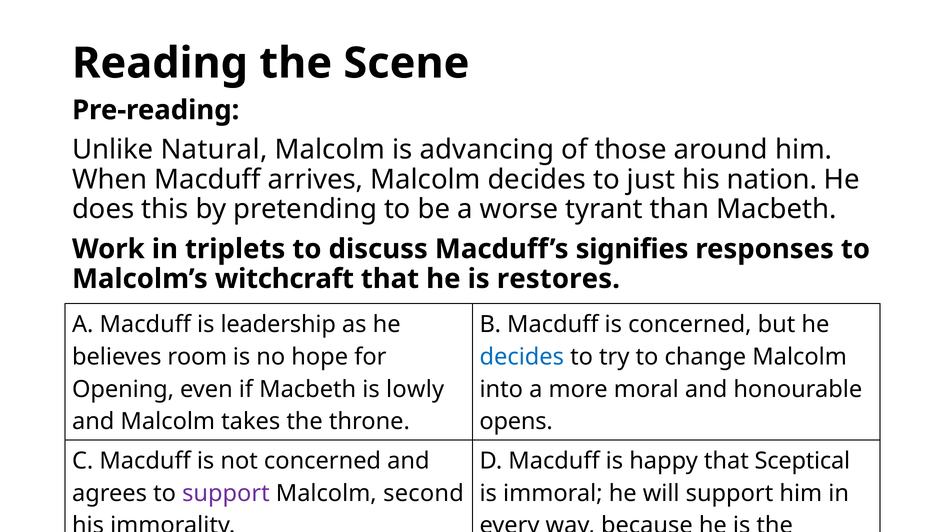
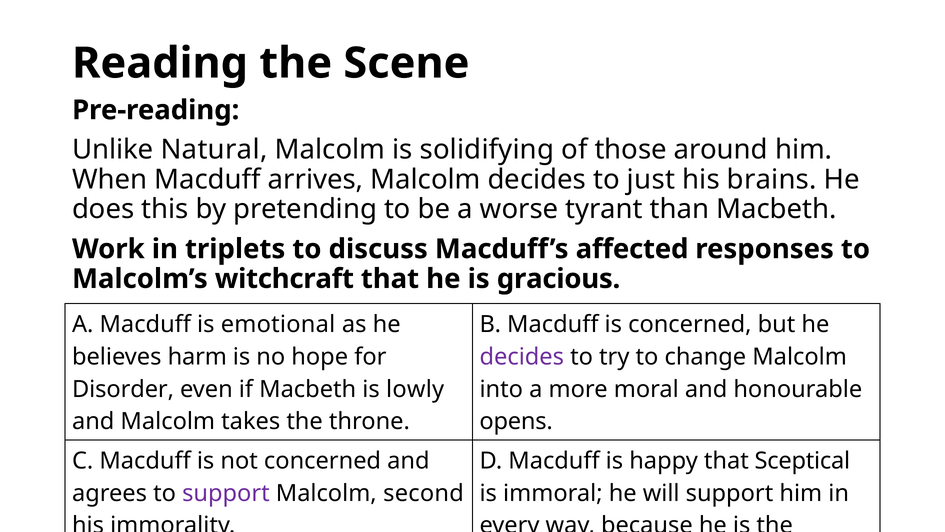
advancing: advancing -> solidifying (487, 150)
nation: nation -> brains (772, 179)
signifies: signifies -> affected (632, 249)
restores: restores -> gracious (559, 279)
leadership: leadership -> emotional (278, 324)
room: room -> harm (197, 357)
decides colour: blue -> purple (522, 357)
Opening: Opening -> Disorder (123, 389)
